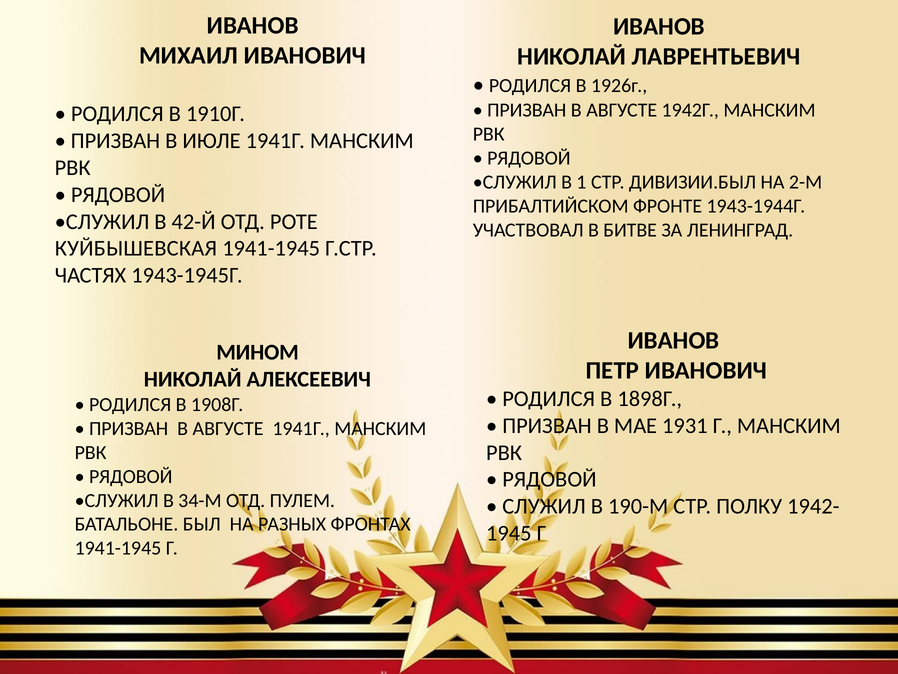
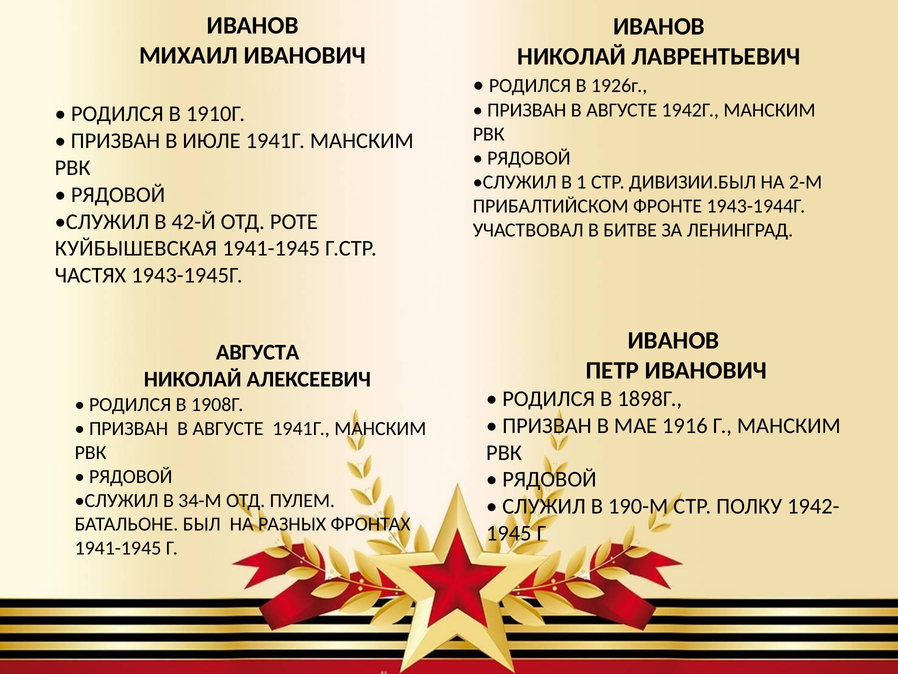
МИНОМ: МИНОМ -> АВГУСТА (258, 352)
1931: 1931 -> 1916 (685, 425)
